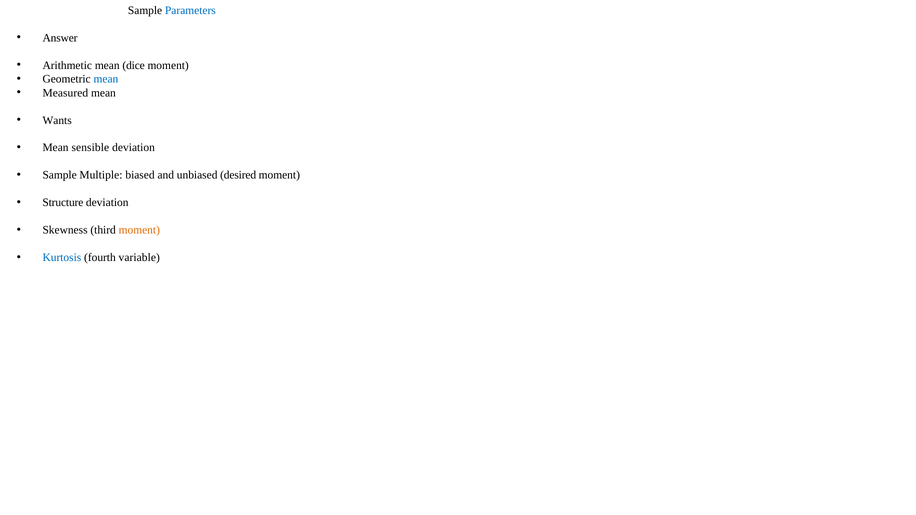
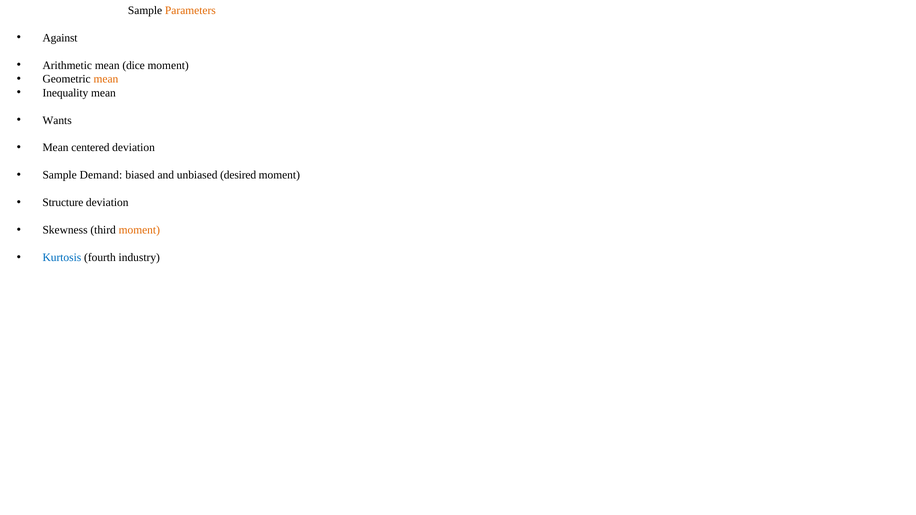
Parameters colour: blue -> orange (190, 10)
Answer: Answer -> Against (60, 38)
mean colour: blue -> orange (106, 79)
Measured: Measured -> Inequality (65, 93)
sensible: sensible -> centered (90, 148)
Multiple: Multiple -> Demand (101, 175)
variable: variable -> industry (139, 258)
